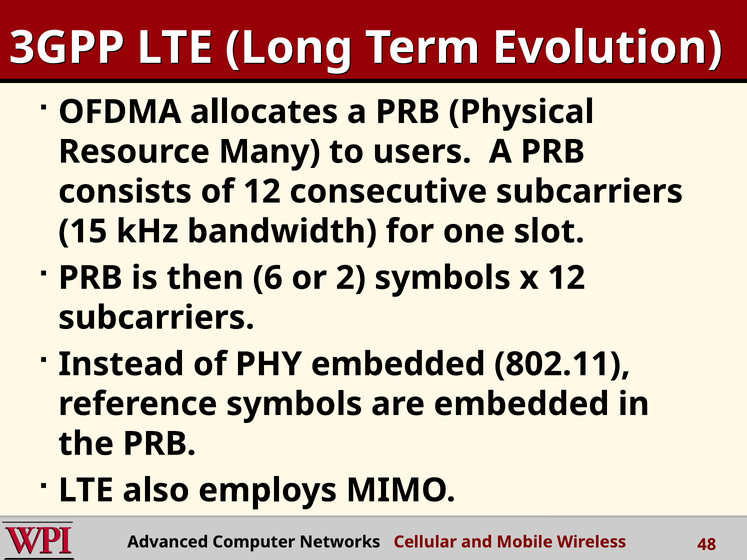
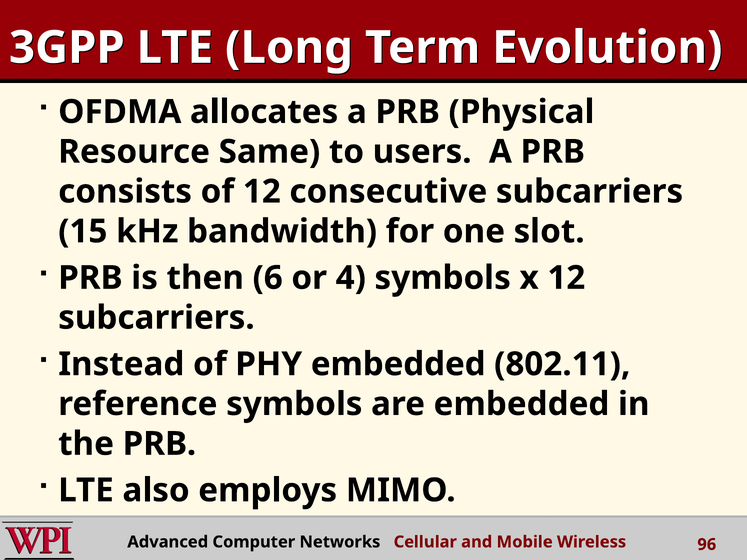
Many: Many -> Same (269, 152)
2: 2 -> 4 (351, 278)
48: 48 -> 96 (707, 545)
